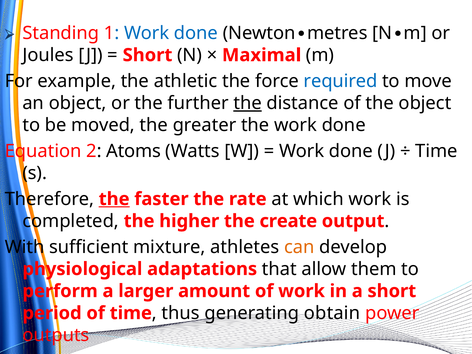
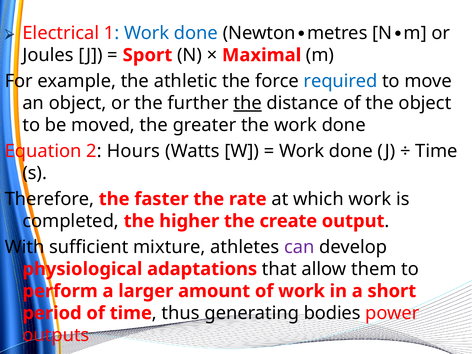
Standing: Standing -> Electrical (61, 33)
Short: Short -> Sport (147, 55)
Atoms: Atoms -> Hours (133, 151)
the underline: present -> none (114, 199)
can colour: orange -> purple (299, 247)
obtain: obtain -> bodies (332, 313)
